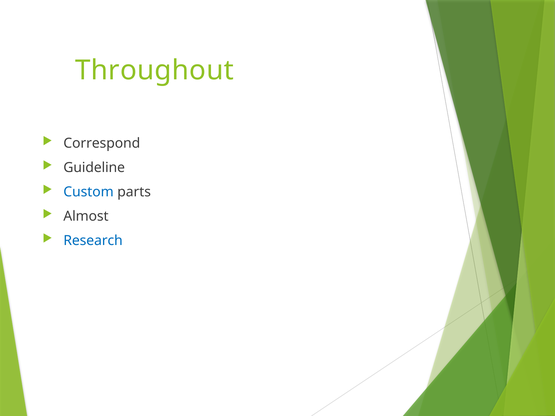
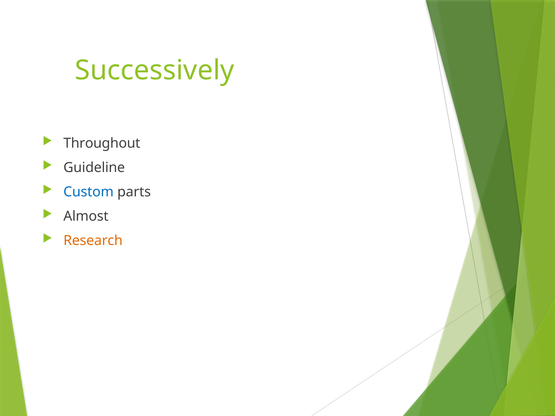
Throughout: Throughout -> Successively (155, 70)
Correspond: Correspond -> Throughout (102, 143)
Research colour: blue -> orange (93, 241)
